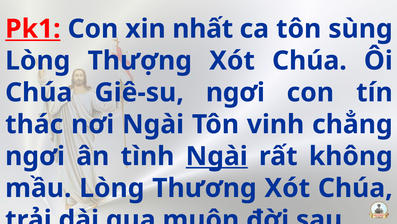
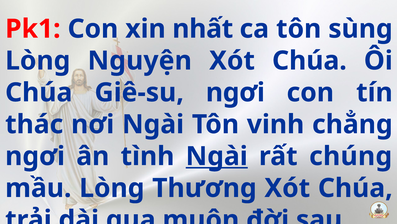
Pk1 underline: present -> none (33, 29)
Thượng: Thượng -> Nguyện (140, 61)
không: không -> chúng (351, 156)
